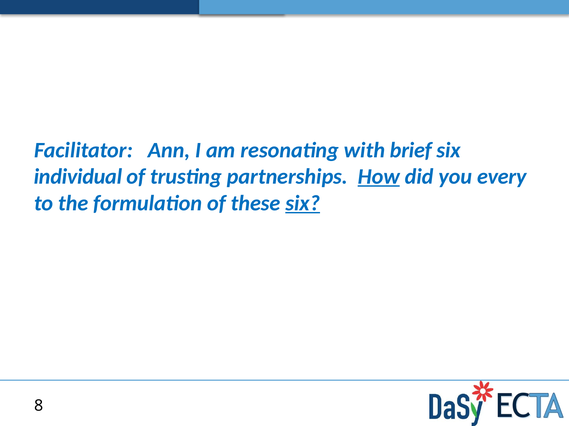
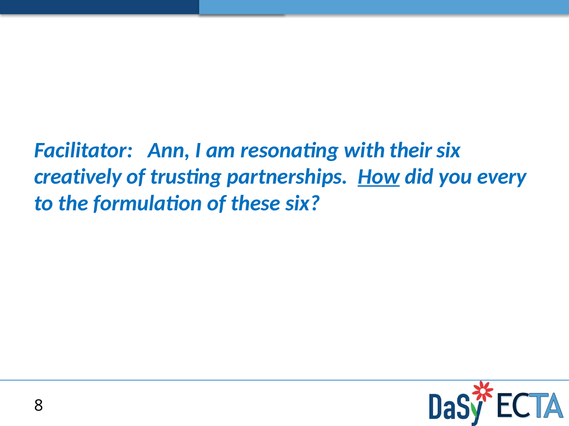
brief: brief -> their (411, 150)
individual: individual -> creatively (78, 177)
six underline: present -> none (303, 204)
